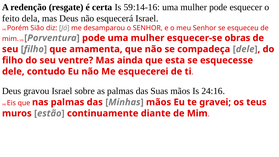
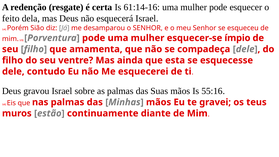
59:14-16: 59:14-16 -> 61:14-16 (142, 7)
obras: obras -> ímpio (237, 38)
24:16: 24:16 -> 55:16 (213, 91)
